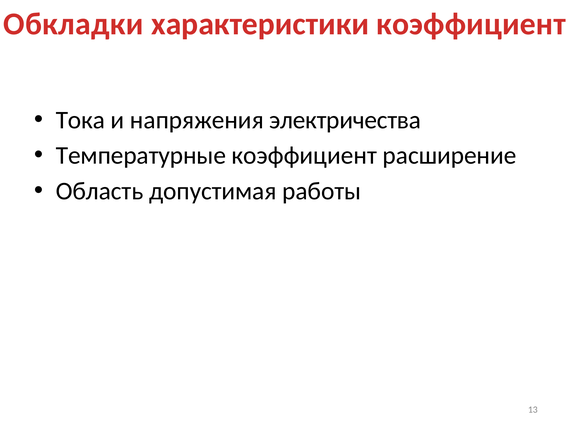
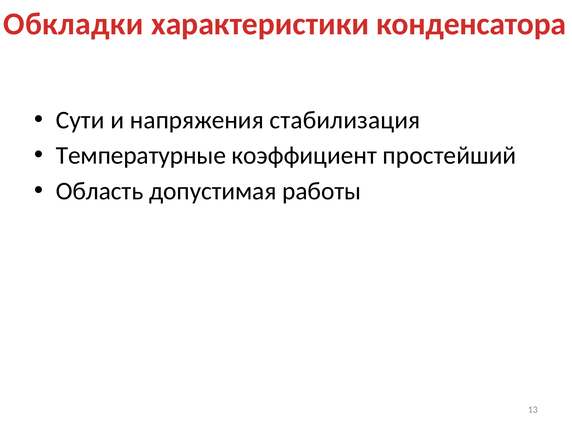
характеристики коэффициент: коэффициент -> конденсатора (471, 24)
Тока: Тока -> Сути (80, 120)
электричества: электричества -> стабилизация (345, 120)
расширение: расширение -> простейший (449, 156)
